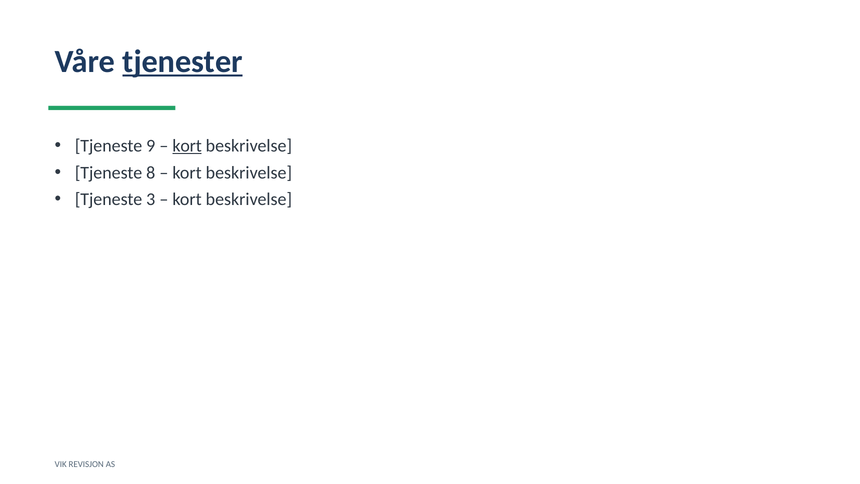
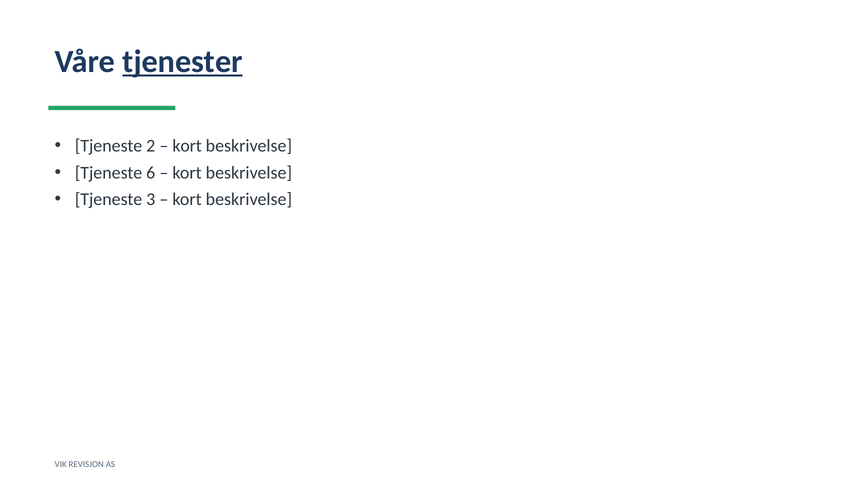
9: 9 -> 2 (151, 146)
kort underline: present -> none (187, 146)
8: 8 -> 6 (151, 173)
